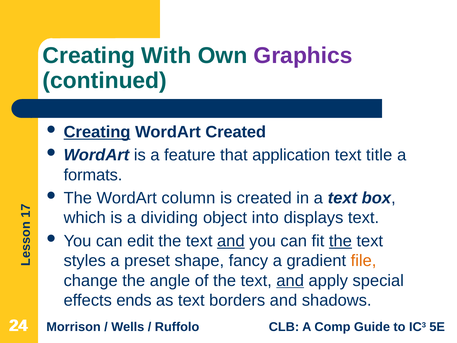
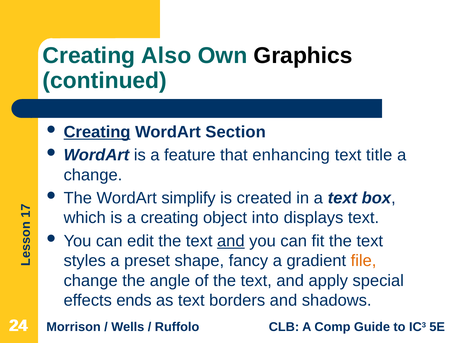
With: With -> Also (166, 56)
Graphics colour: purple -> black (303, 56)
WordArt Created: Created -> Section (236, 132)
application: application -> enhancing (291, 155)
formats: formats -> change (93, 175)
column: column -> simplify (189, 198)
a dividing: dividing -> creating (170, 218)
the underline: present -> none (340, 241)
and underline: present -> none (290, 280)
